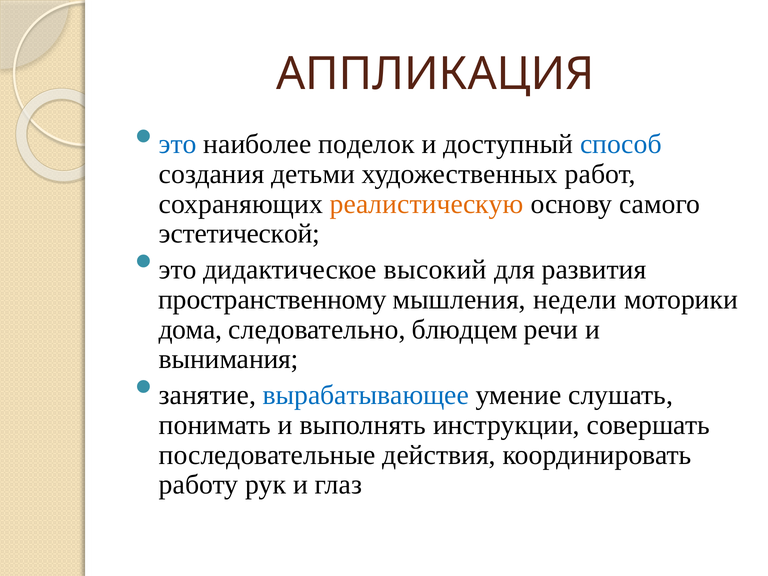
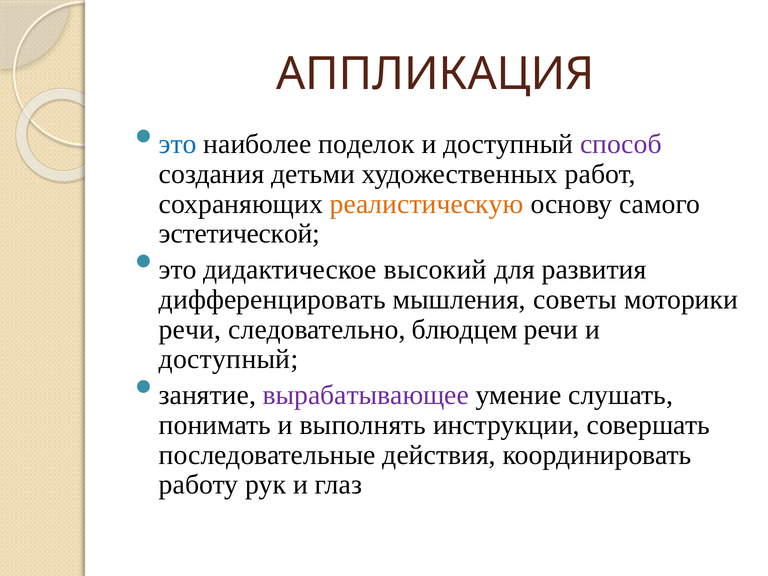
способ colour: blue -> purple (621, 144)
пространственному: пространственному -> дифференцировать (272, 299)
недели: недели -> советы (575, 299)
дома: дома -> речи (190, 329)
вынимания: вынимания -> доступный (229, 359)
вырабатывающее colour: blue -> purple (366, 395)
